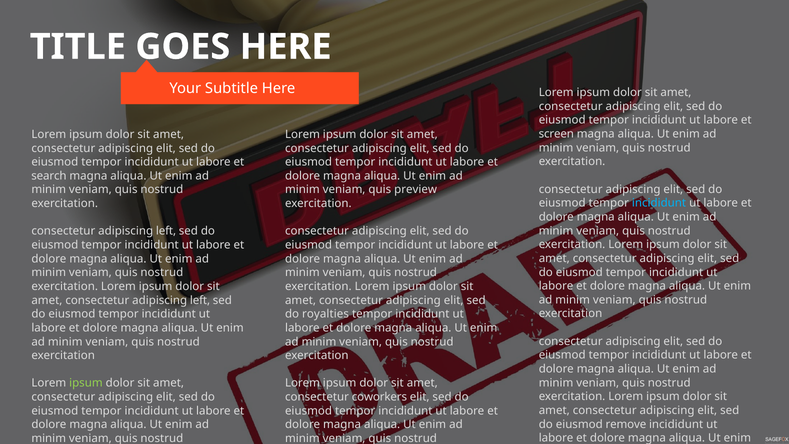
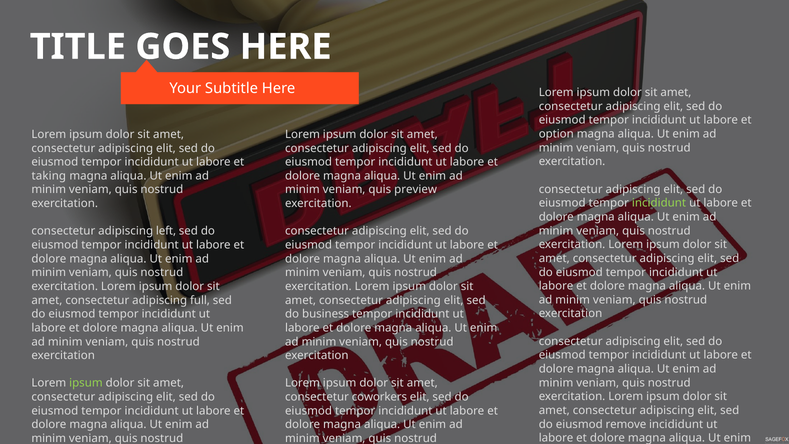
screen: screen -> option (556, 134)
search: search -> taking (49, 176)
incididunt colour: light blue -> light green (659, 203)
amet consectetur adipiscing left: left -> full (200, 300)
royalties: royalties -> business (326, 314)
